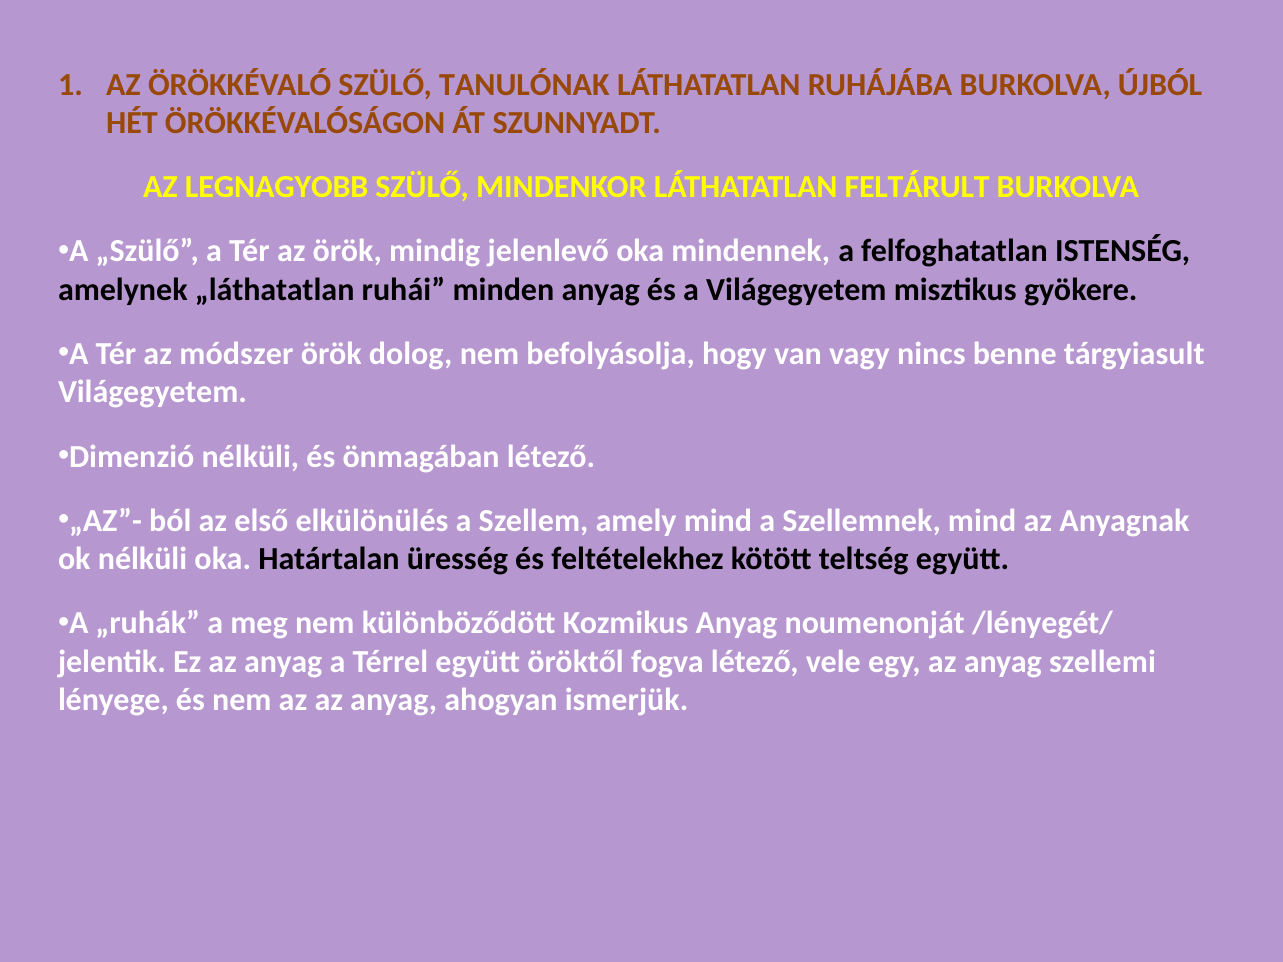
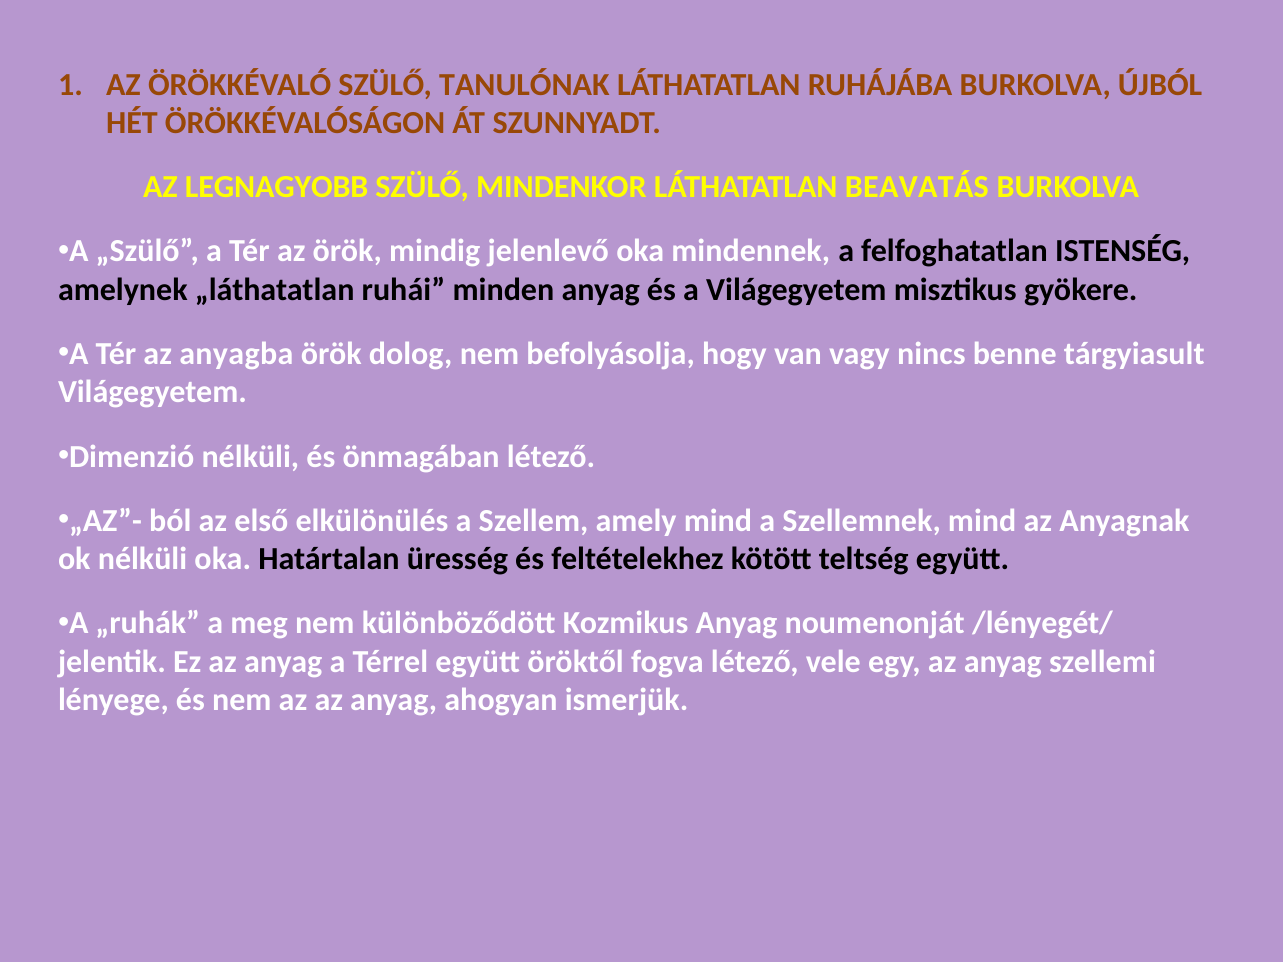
FELTÁRULT: FELTÁRULT -> BEAVATÁS (917, 187)
módszer: módszer -> anyagba (236, 354)
